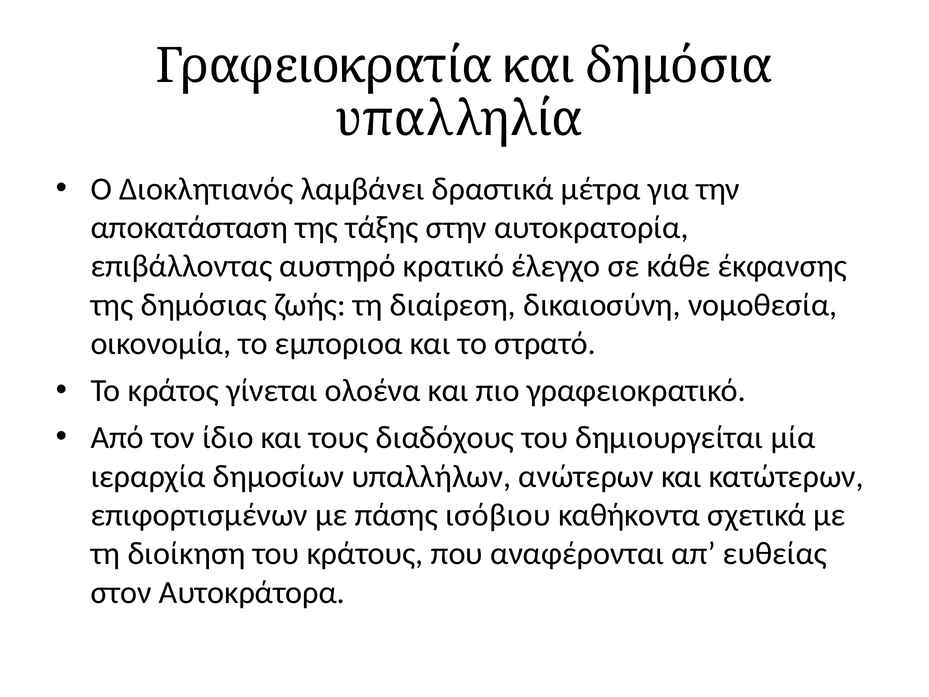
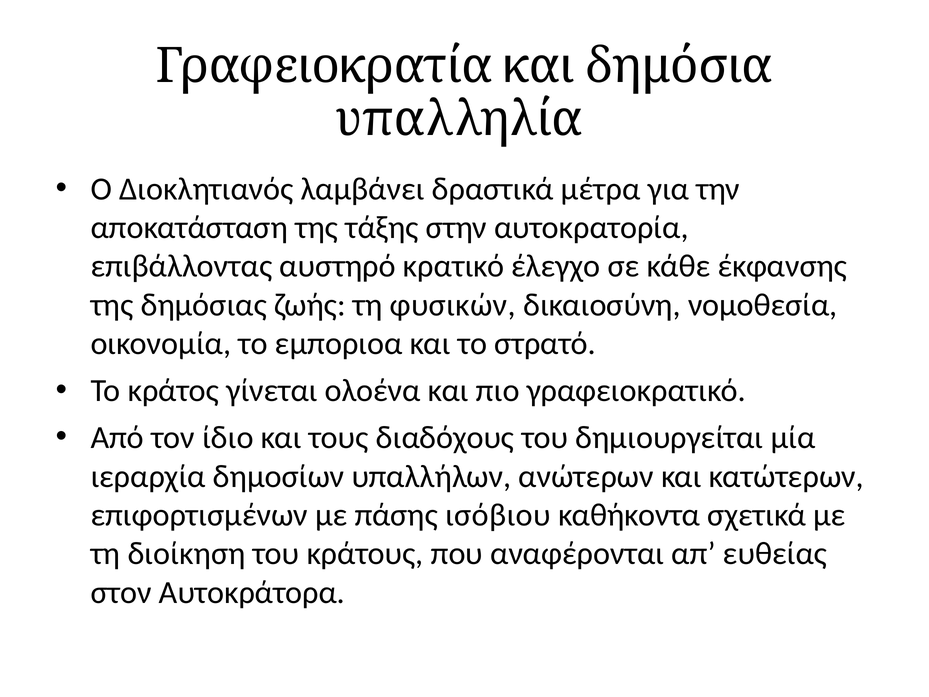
διαίρεση: διαίρεση -> φυσικών (453, 305)
